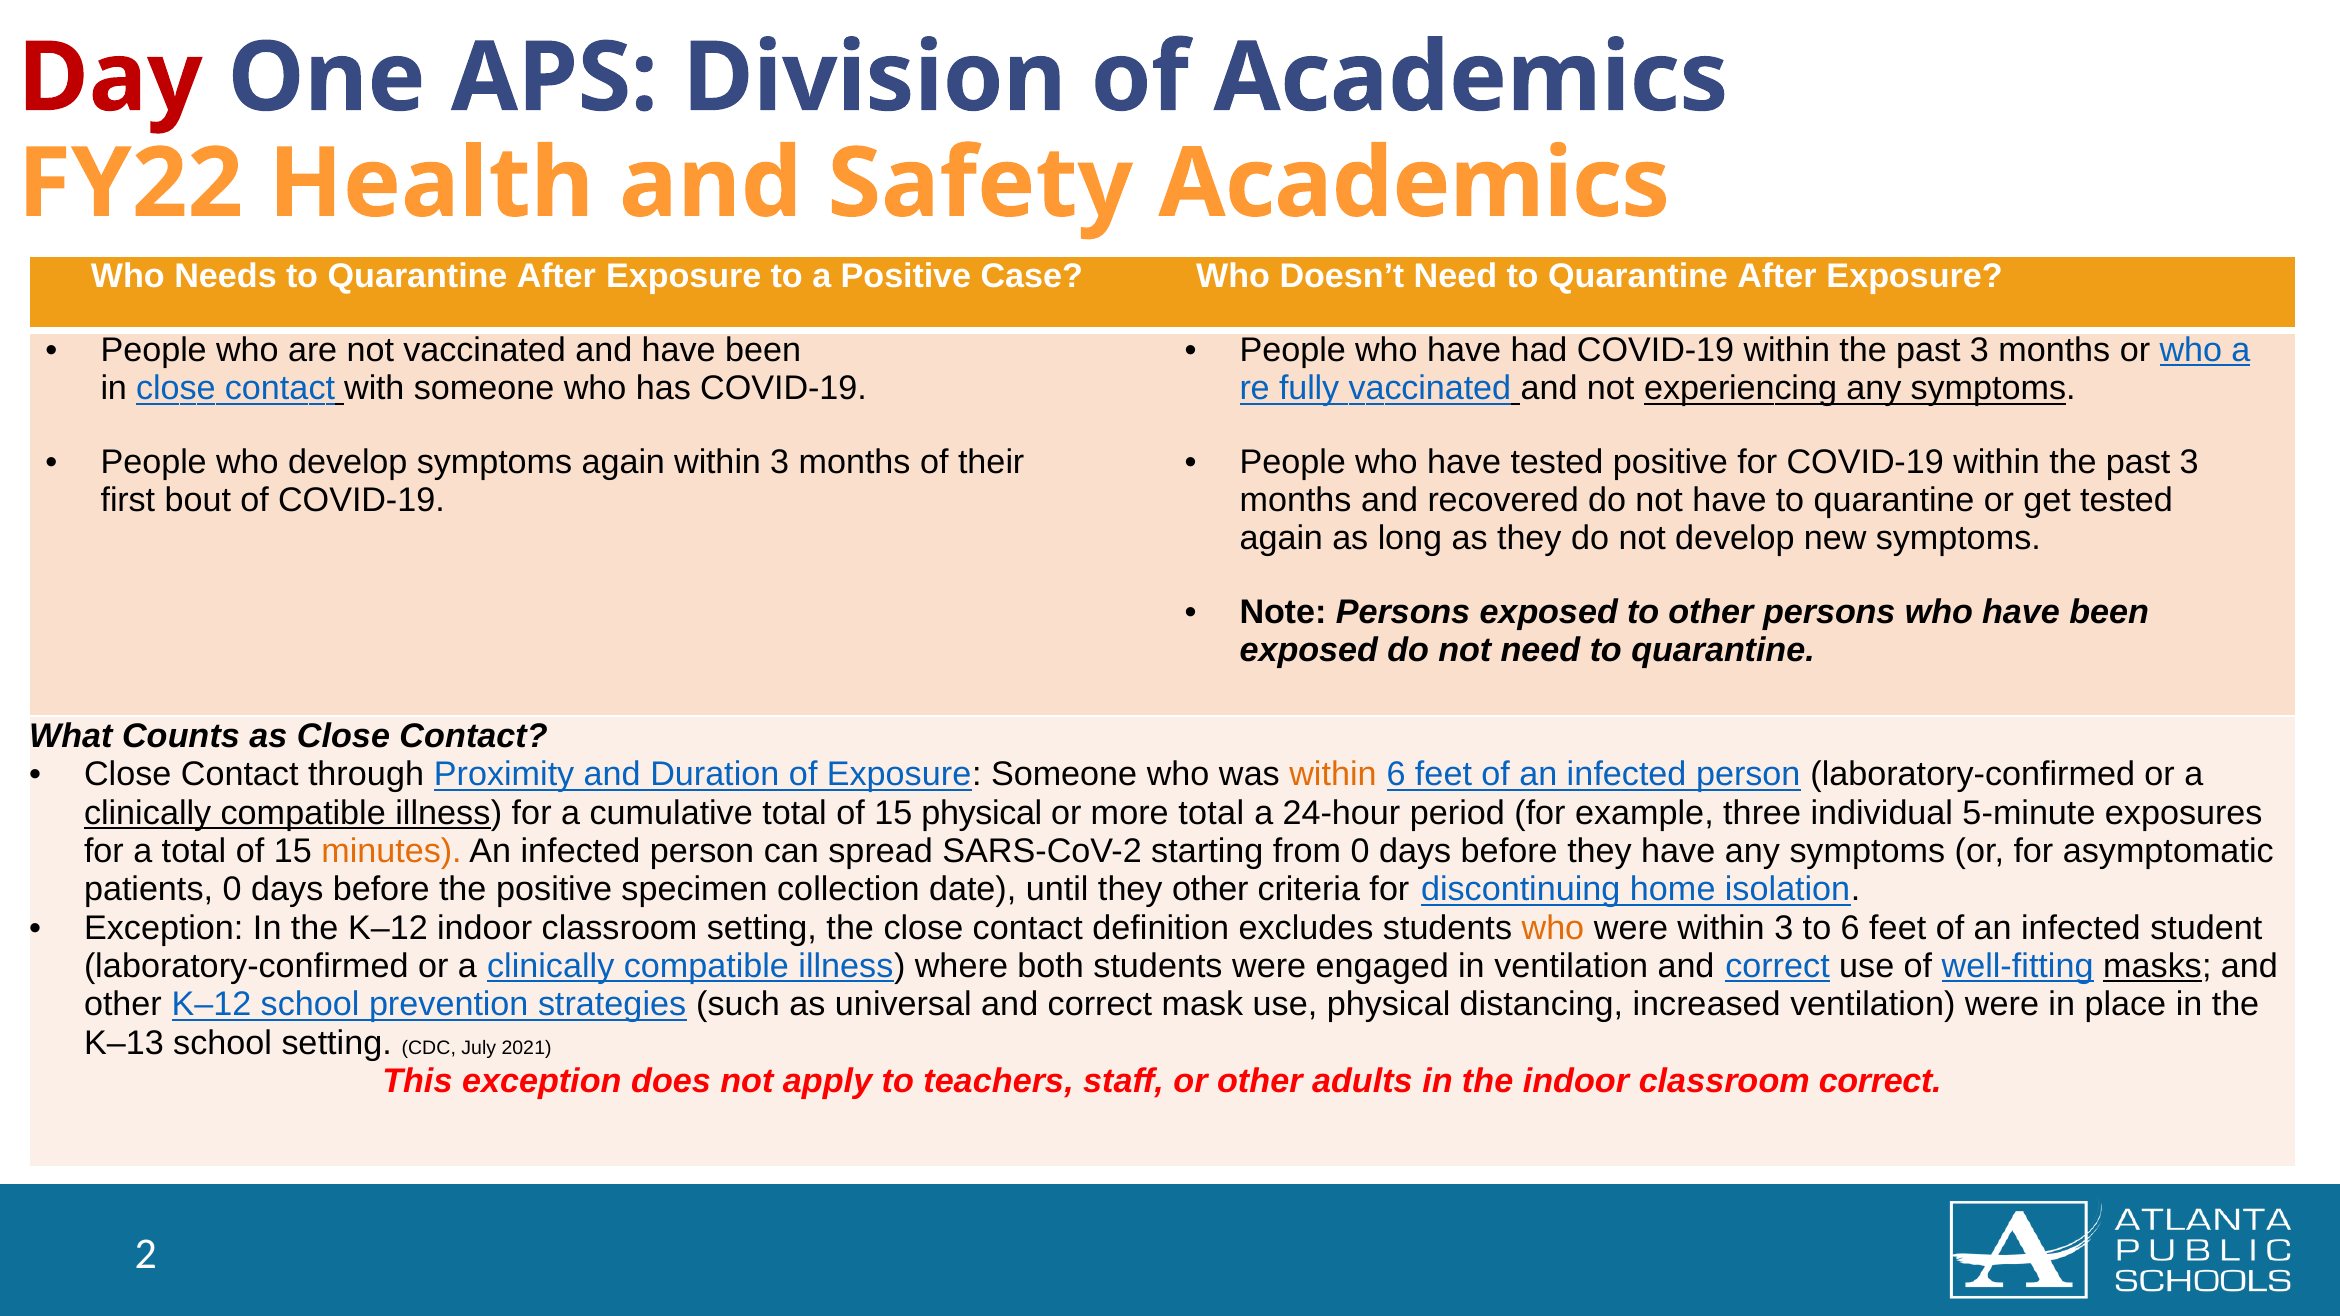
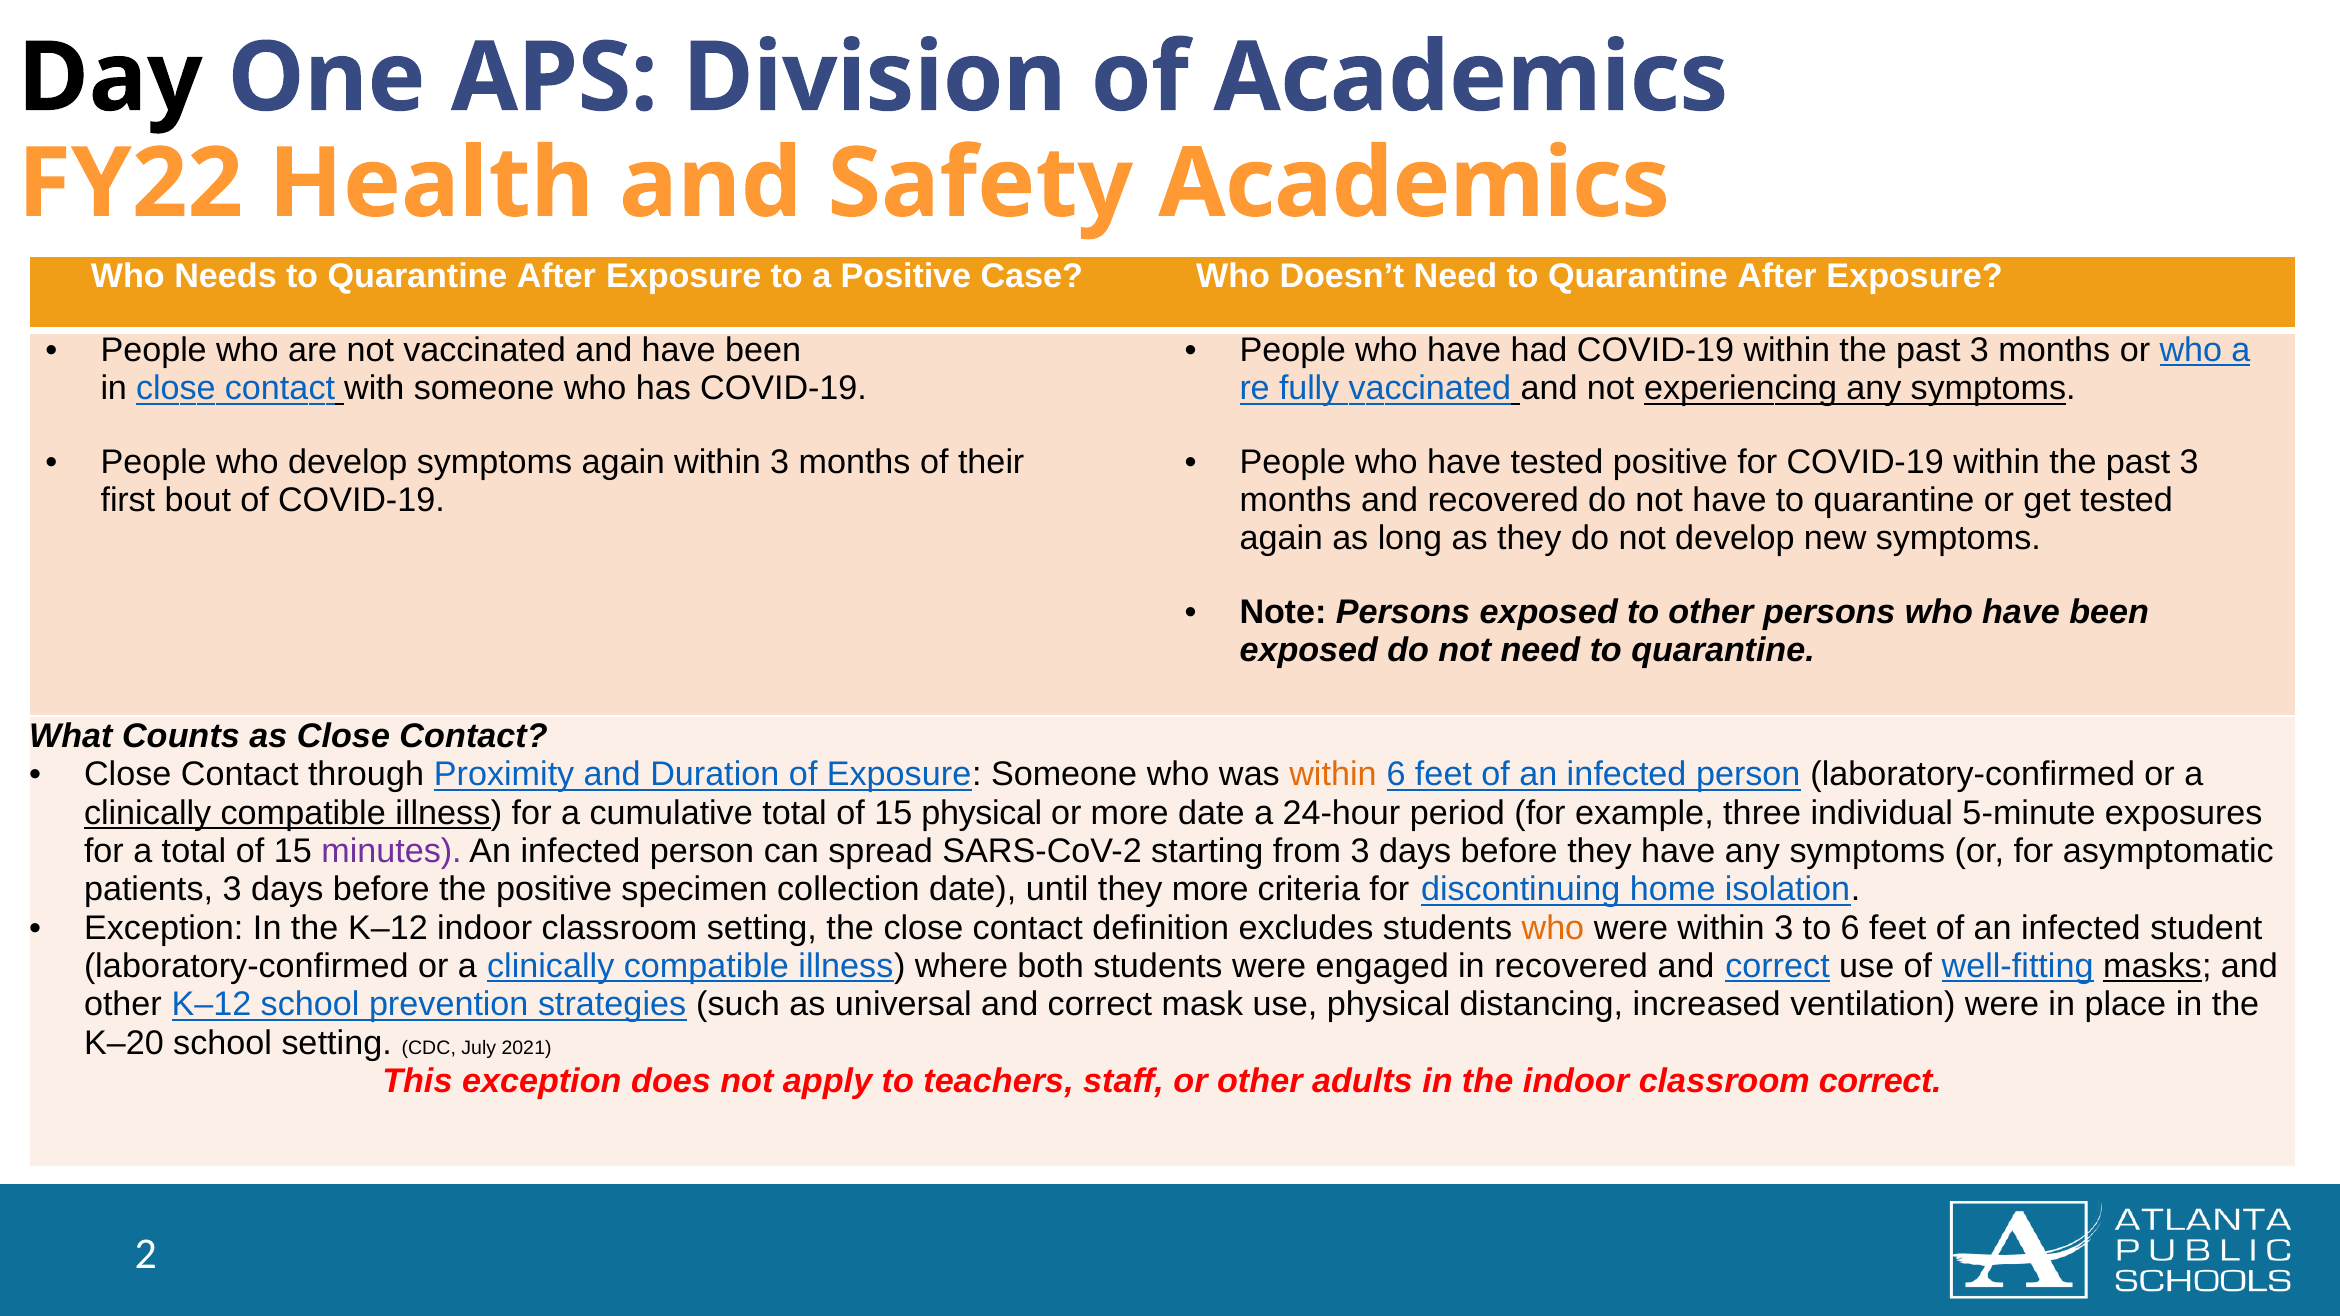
Day colour: red -> black (110, 78)
more total: total -> date (1211, 813)
minutes colour: orange -> purple (392, 851)
from 0: 0 -> 3 (1360, 851)
patients 0: 0 -> 3 (232, 890)
they other: other -> more (1210, 890)
in ventilation: ventilation -> recovered (1571, 966)
K–13: K–13 -> K–20 (124, 1043)
